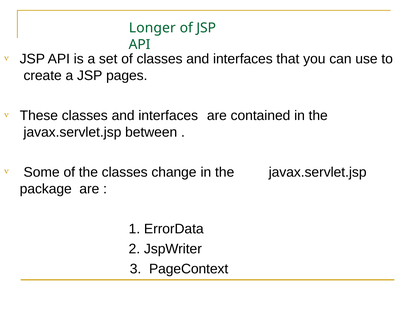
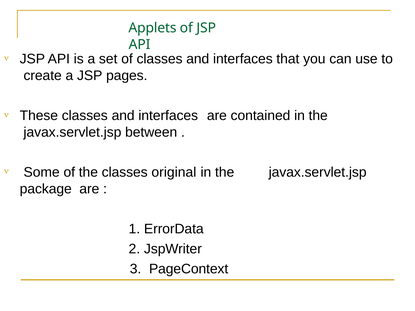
Longer: Longer -> Applets (152, 28)
change: change -> original (174, 172)
